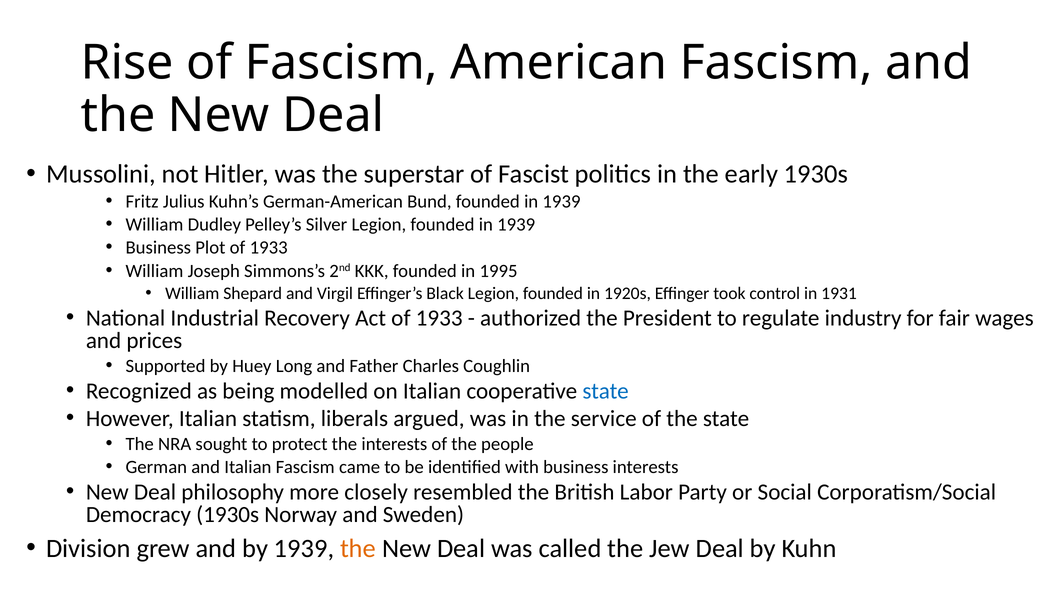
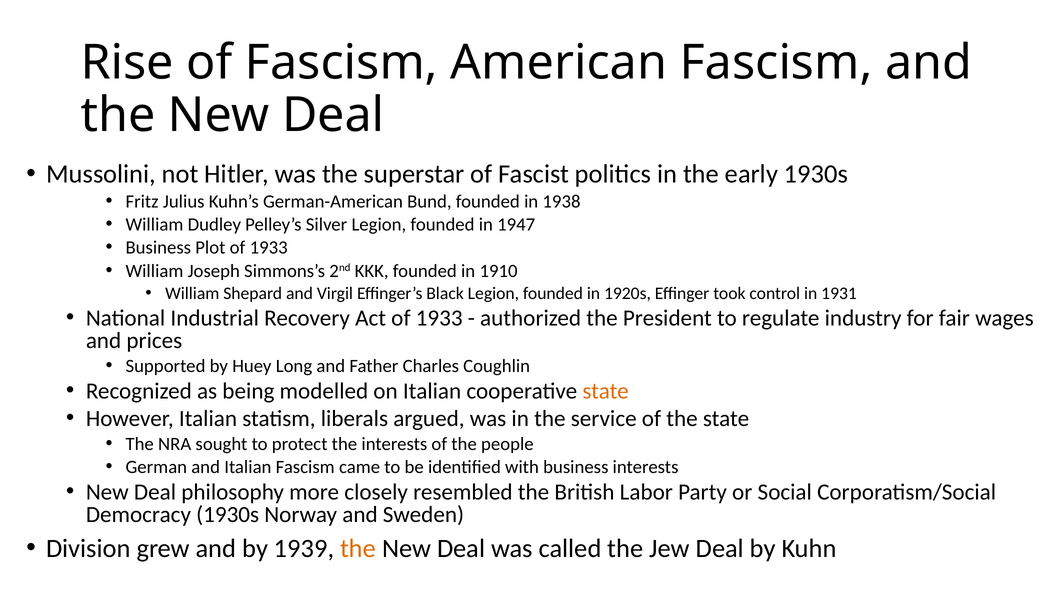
Bund founded in 1939: 1939 -> 1938 (561, 201)
Legion founded in 1939: 1939 -> 1947 (516, 225)
1995: 1995 -> 1910 (499, 271)
state colour: blue -> orange (606, 391)
